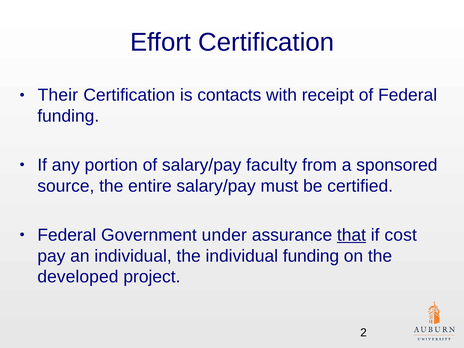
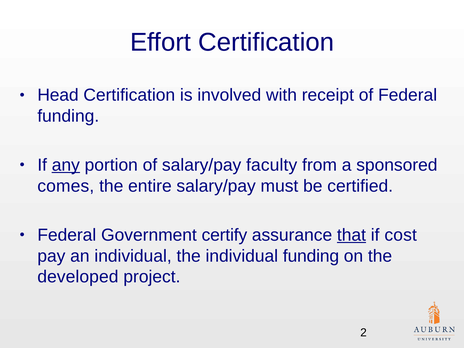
Their: Their -> Head (58, 95)
contacts: contacts -> involved (229, 95)
any underline: none -> present (66, 165)
source: source -> comes (66, 186)
under: under -> certify (224, 235)
